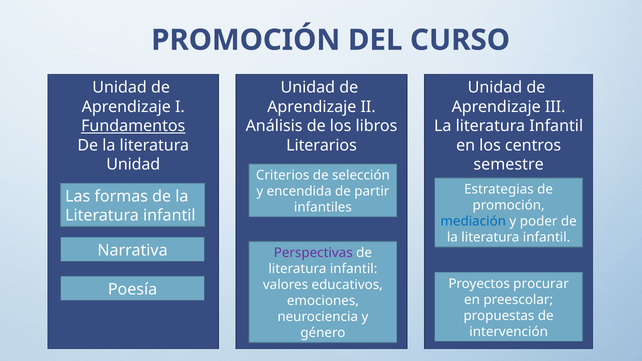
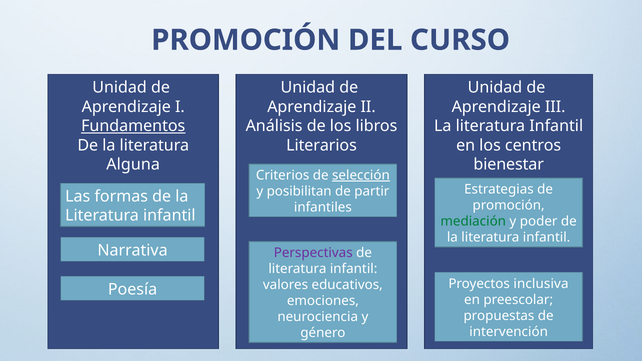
Unidad: Unidad -> Alguna (133, 165)
semestre: semestre -> bienestar (509, 165)
selección underline: none -> present (361, 175)
encendida: encendida -> posibilitan (299, 191)
mediación colour: blue -> green (473, 222)
procurar: procurar -> inclusiva (541, 284)
